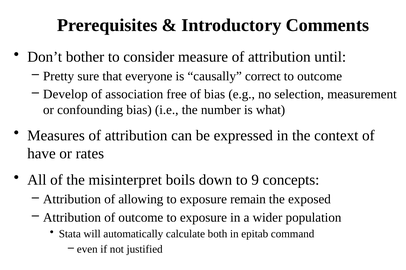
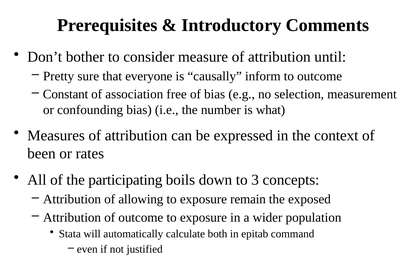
correct: correct -> inform (263, 76)
Develop: Develop -> Constant (66, 95)
have: have -> been (41, 154)
misinterpret: misinterpret -> participating (125, 180)
9: 9 -> 3 (255, 180)
